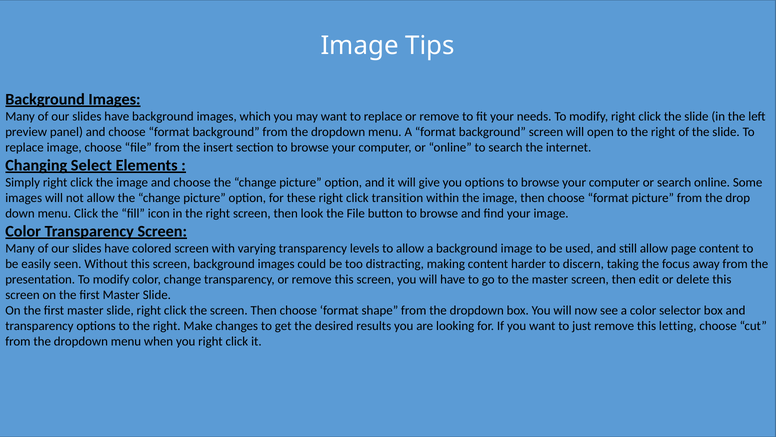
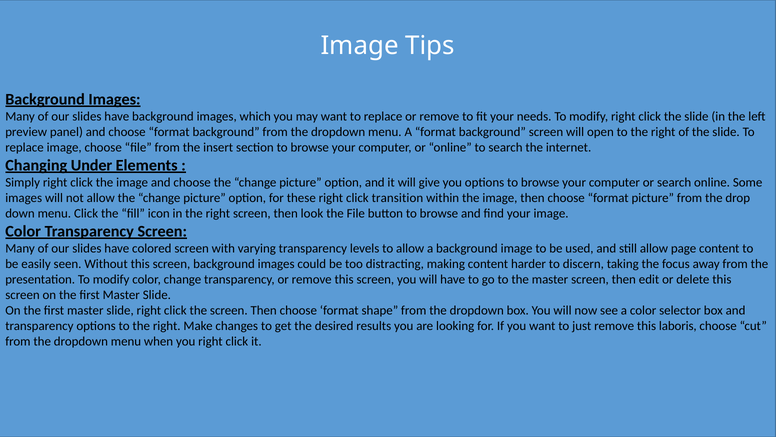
Select: Select -> Under (92, 165)
letting: letting -> laboris (678, 326)
